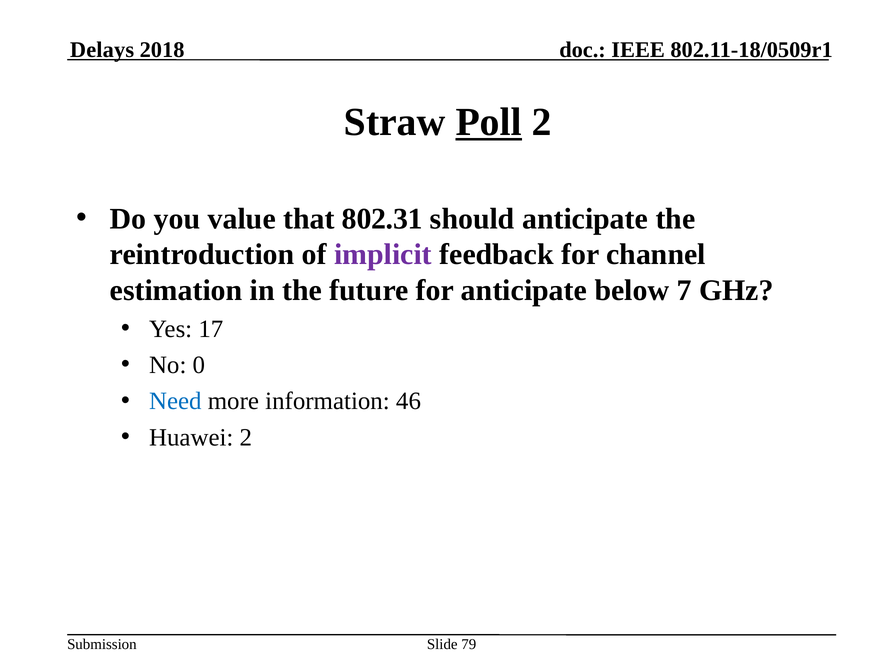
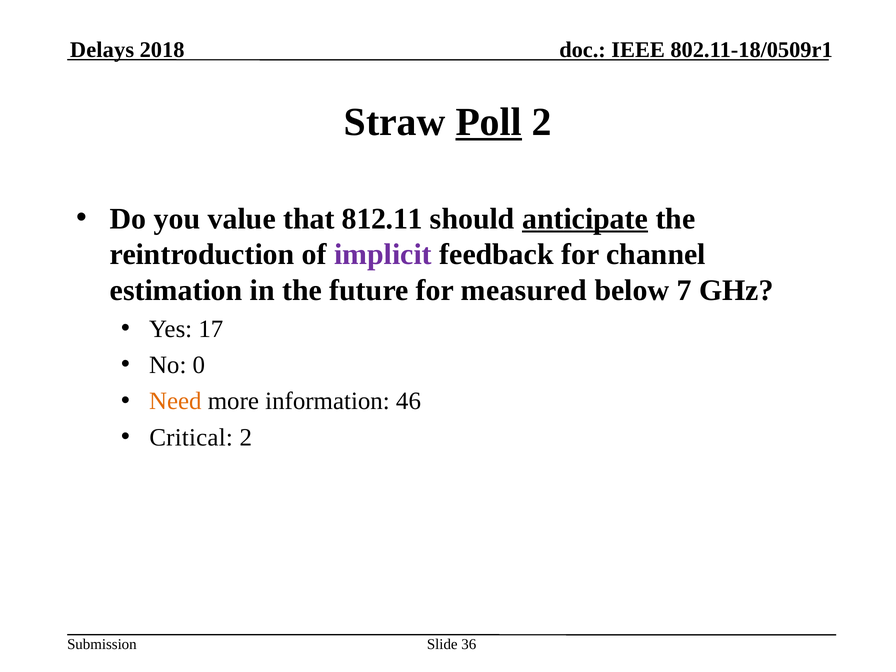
802.31: 802.31 -> 812.11 (382, 219)
anticipate underline: none -> present (585, 219)
for anticipate: anticipate -> measured (524, 290)
Need colour: blue -> orange (175, 401)
Huawei: Huawei -> Critical (191, 437)
79: 79 -> 36 (469, 644)
